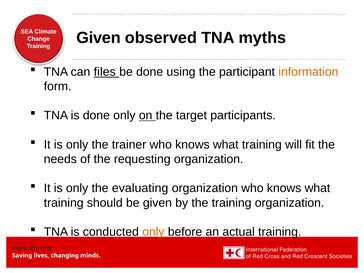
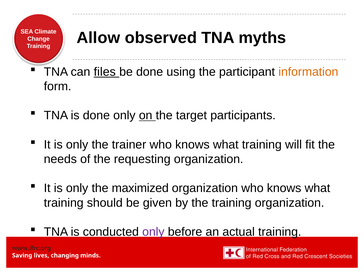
Given: Given -> Allow (98, 38)
evaluating: evaluating -> maximized (140, 188)
only colour: orange -> purple (153, 232)
